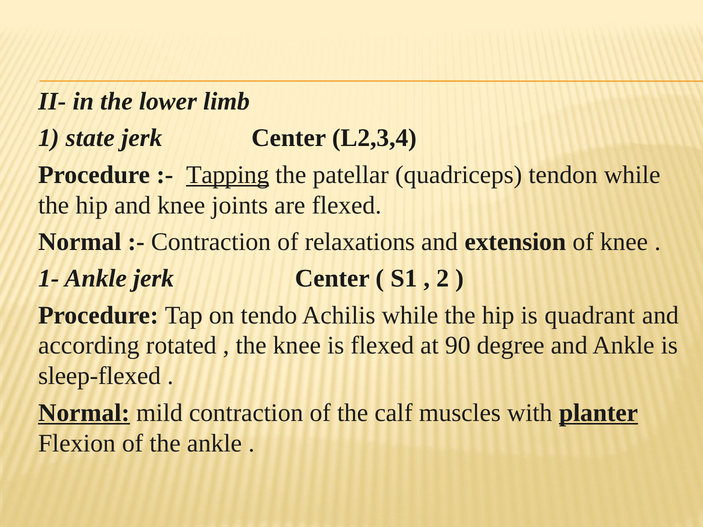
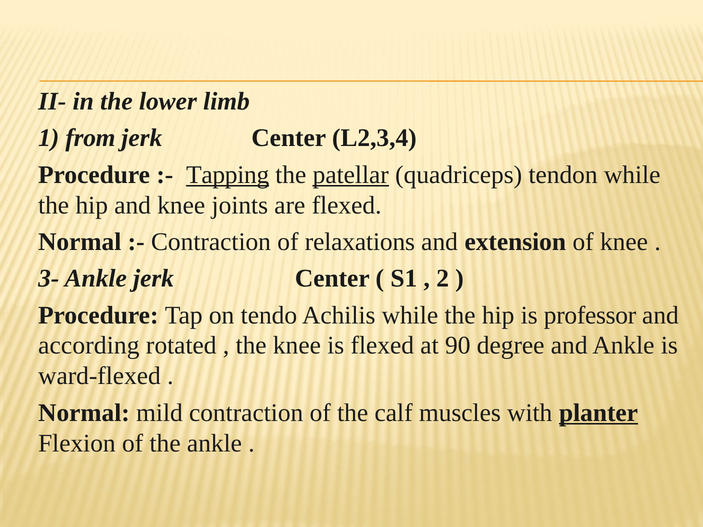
state: state -> from (90, 138)
patellar underline: none -> present (351, 175)
1-: 1- -> 3- (49, 279)
quadrant: quadrant -> professor (590, 315)
sleep-flexed: sleep-flexed -> ward-flexed (99, 376)
Normal underline: present -> none (84, 413)
